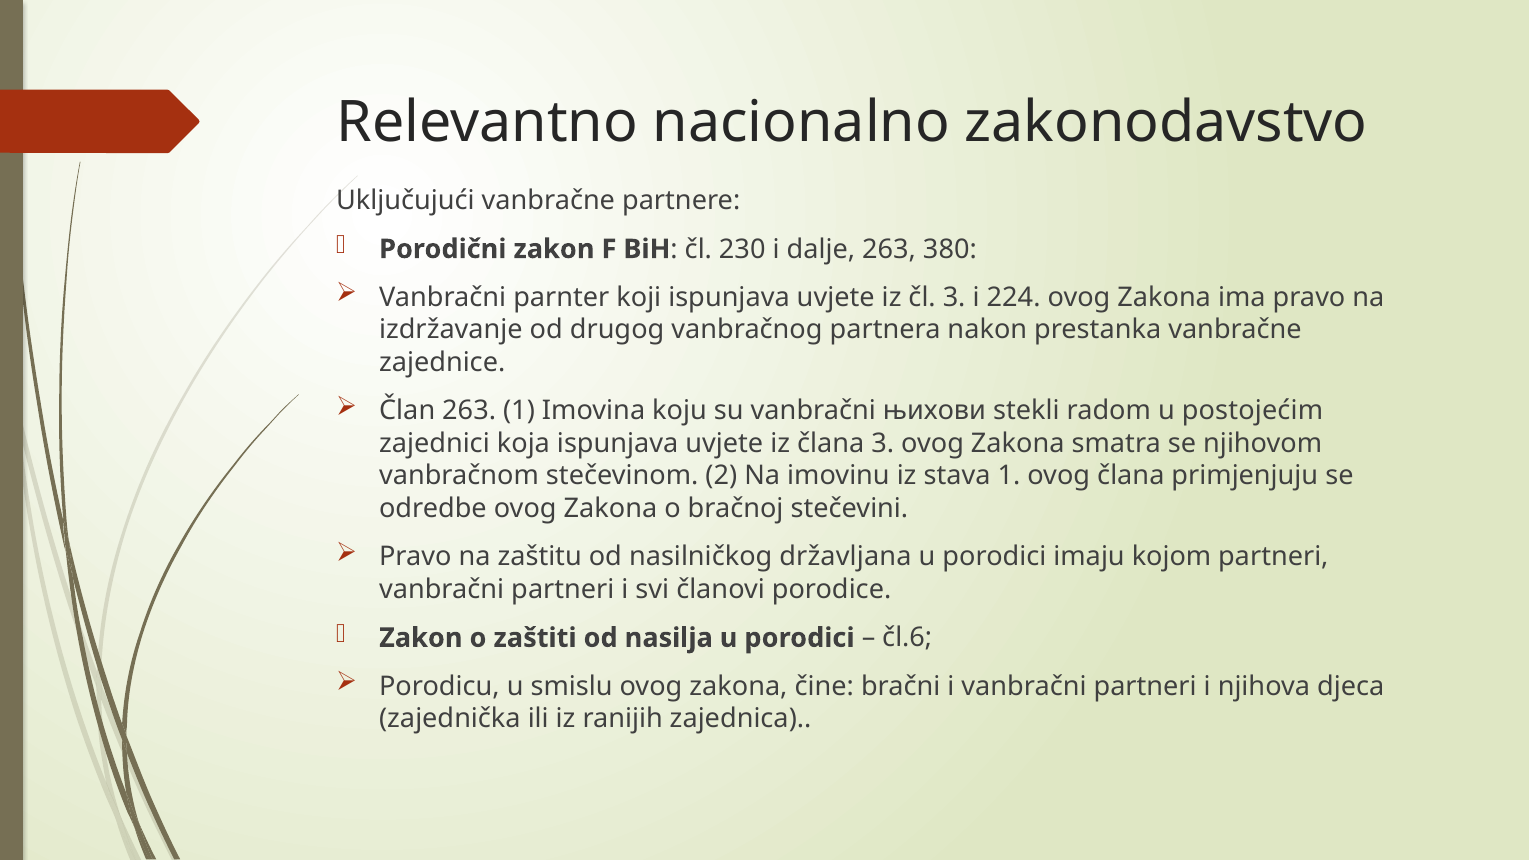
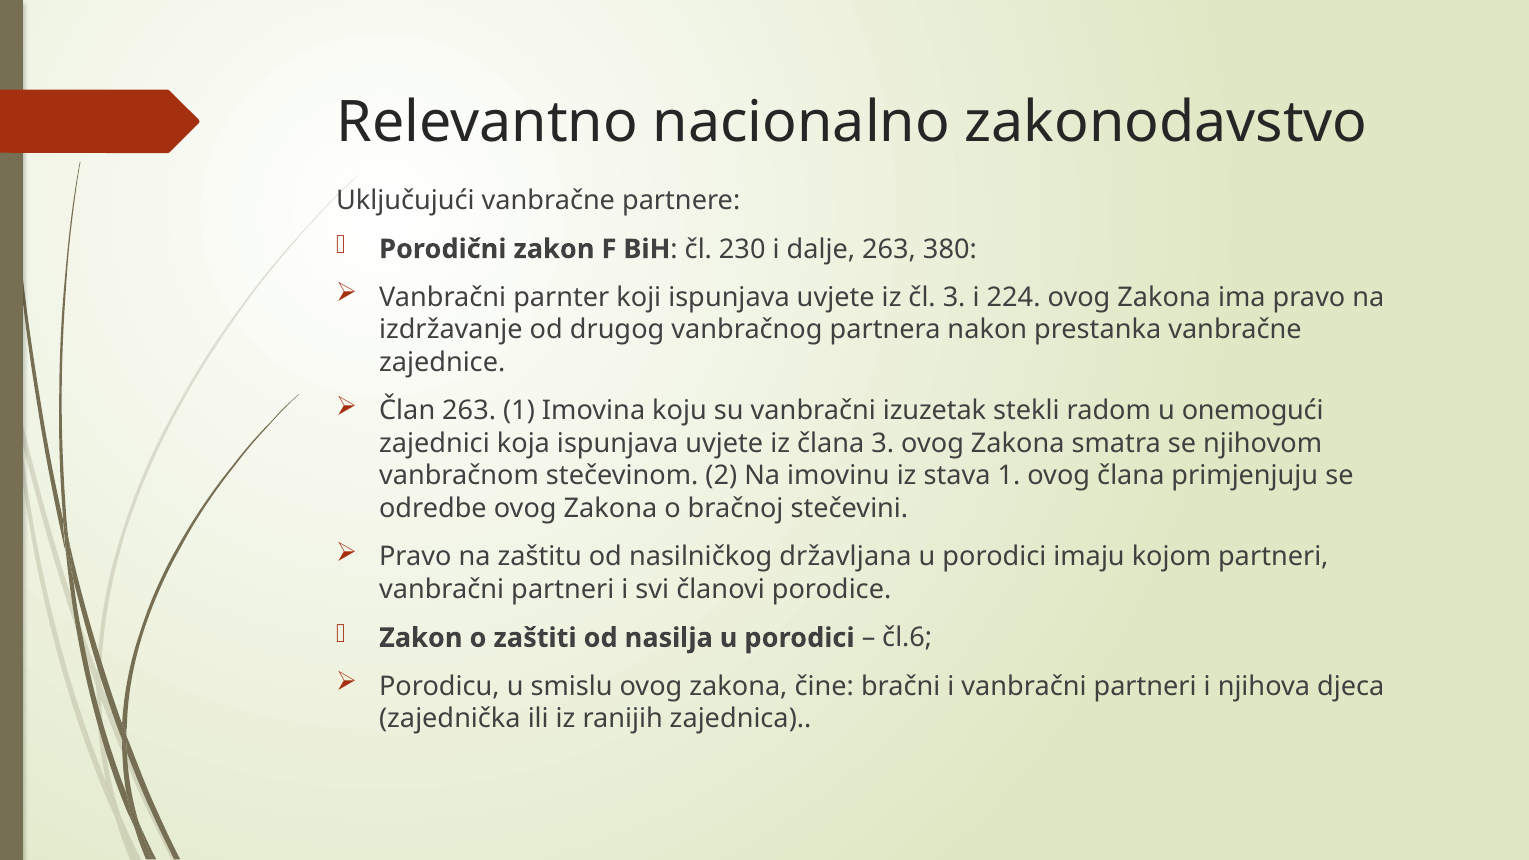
њихови: њихови -> izuzetak (935, 411)
postojećim: postojećim -> onemogući (1253, 411)
